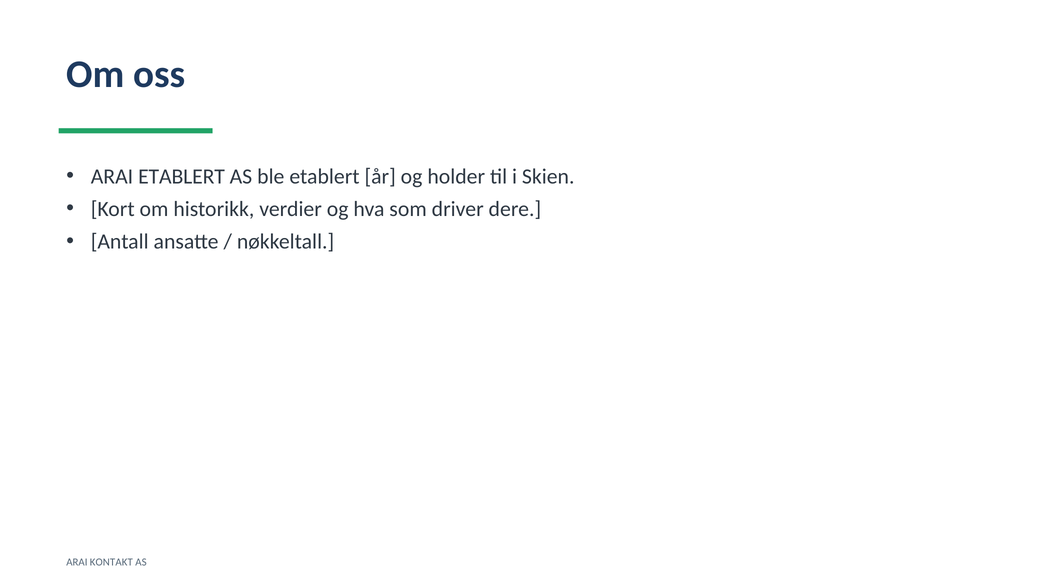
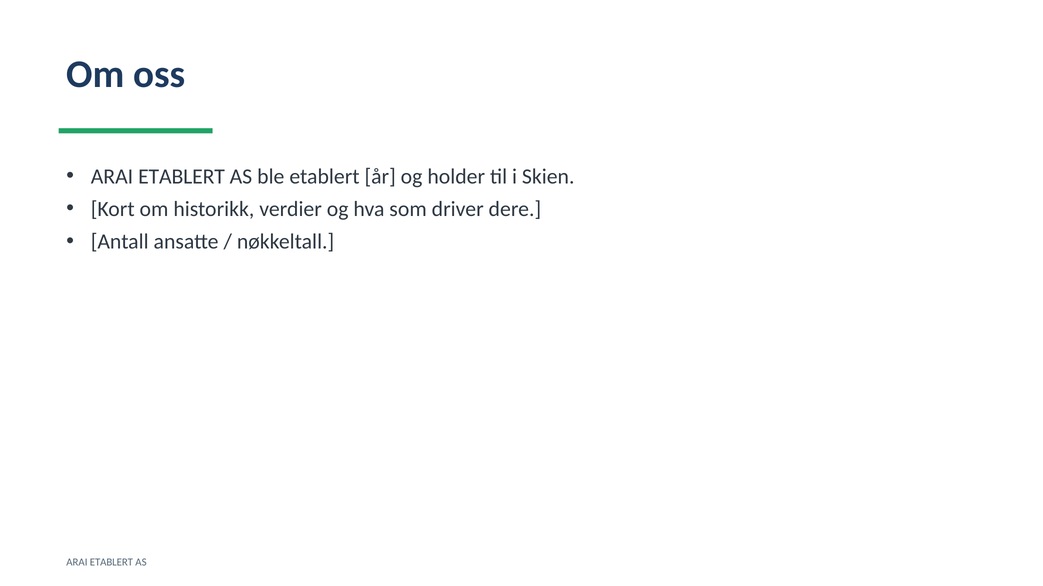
KONTAKT: KONTAKT -> ETABLERT (111, 563)
